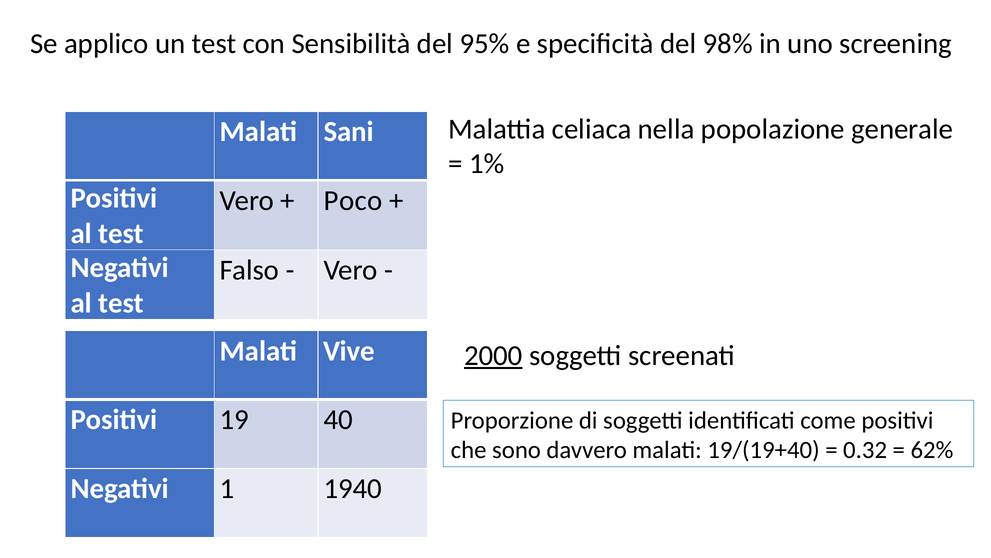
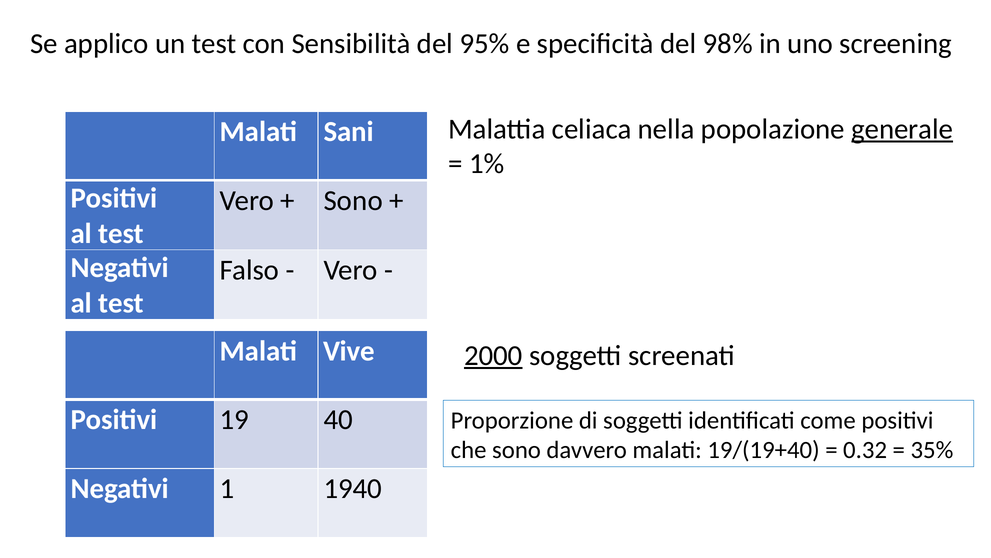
generale underline: none -> present (902, 129)
Poco: Poco -> Sono (353, 200)
62%: 62% -> 35% (932, 450)
